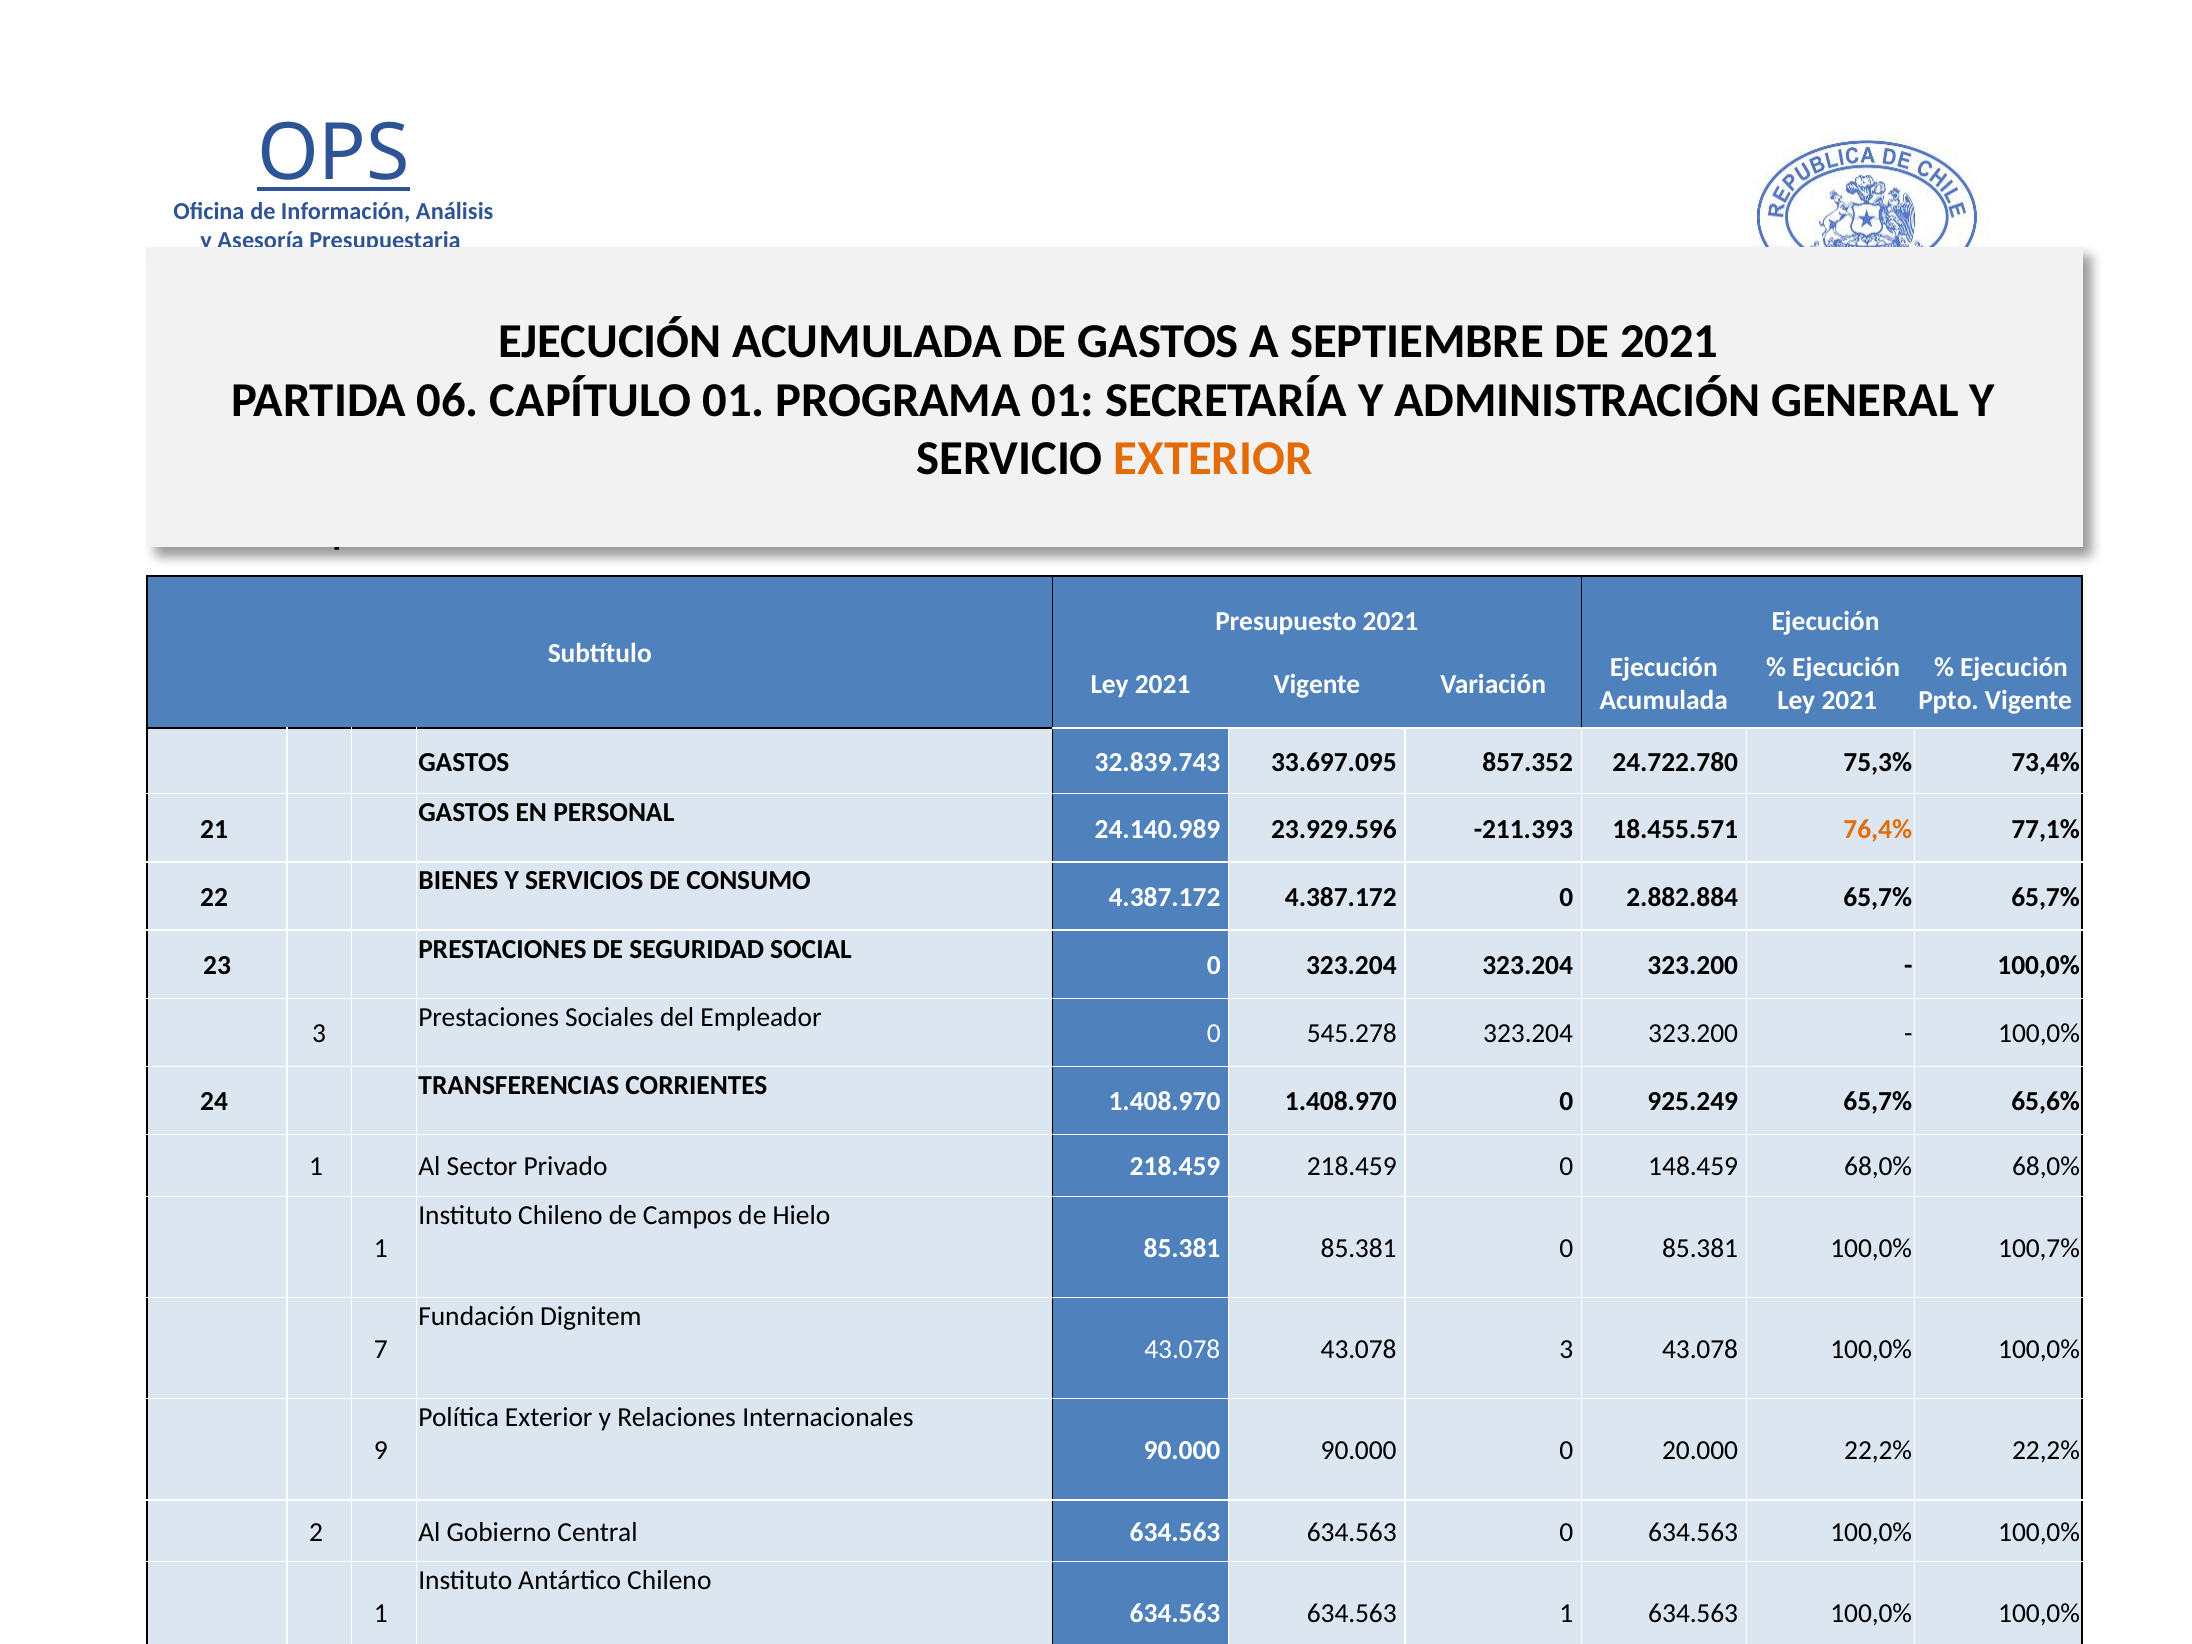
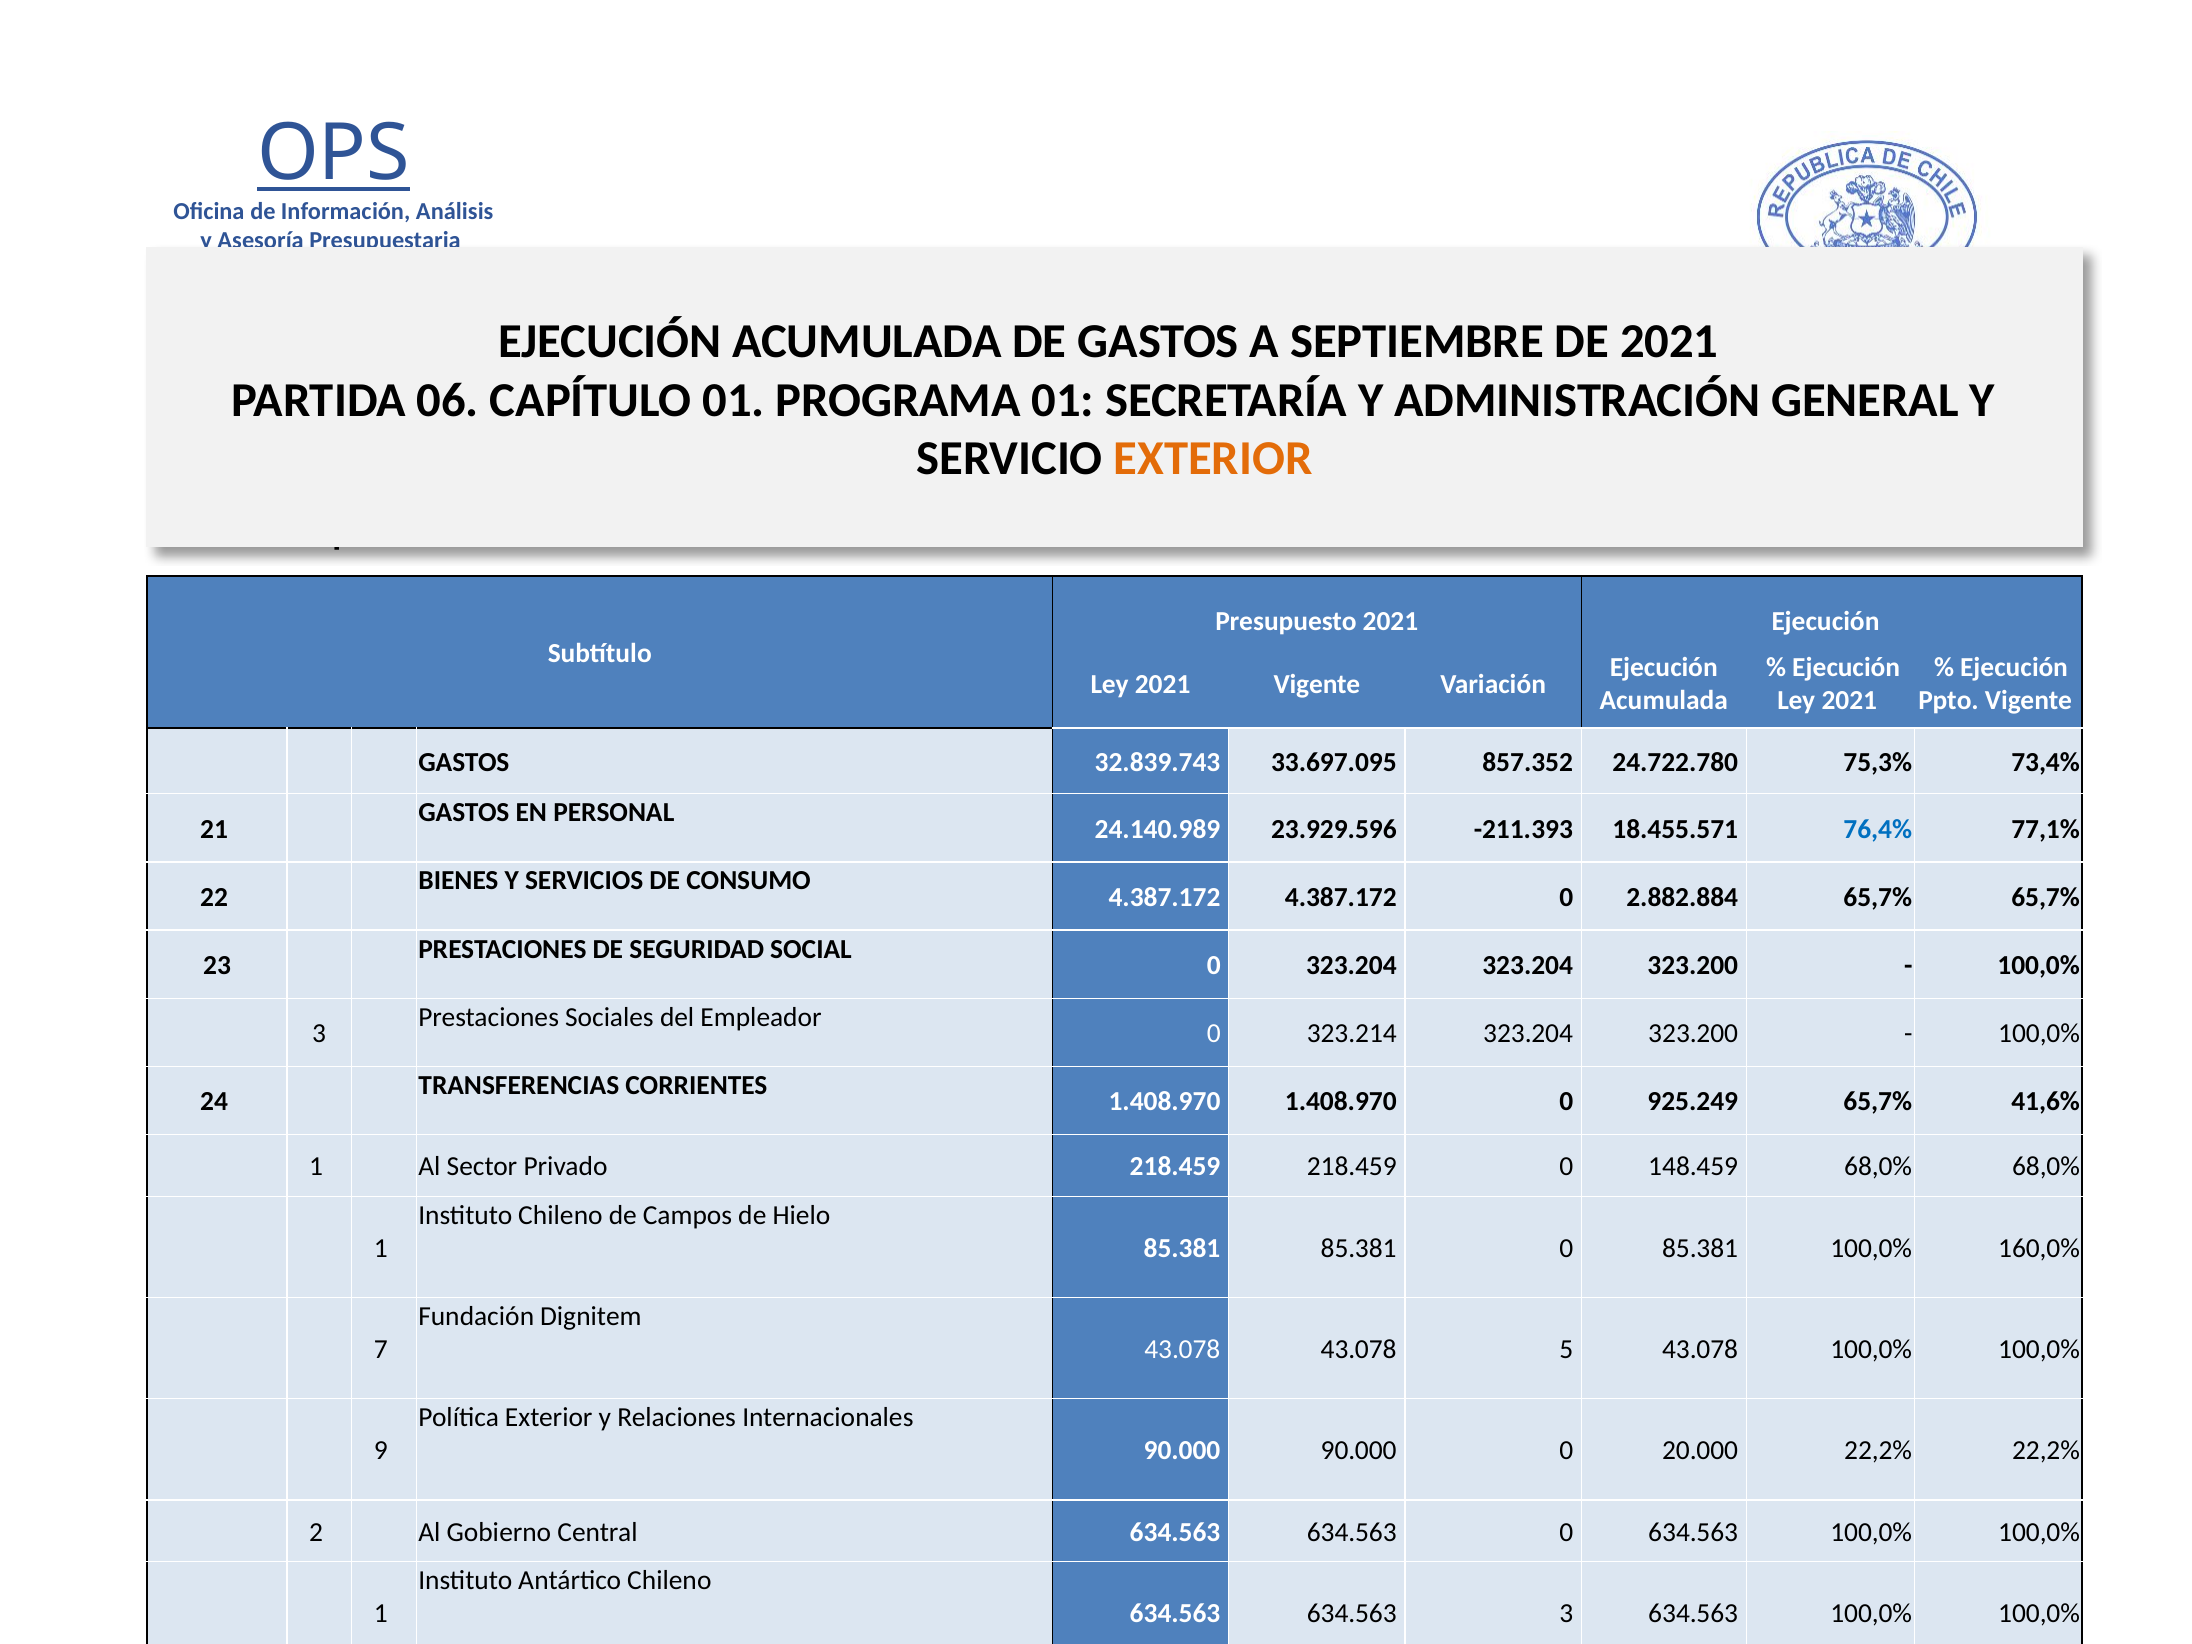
76,4% colour: orange -> blue (1878, 829)
545.278: 545.278 -> 323.214 (1352, 1034)
65,6%: 65,6% -> 41,6% (2046, 1102)
100,7%: 100,7% -> 160,0% (2039, 1248)
43.078 3: 3 -> 5 (1566, 1349)
634.563 1: 1 -> 3 (1566, 1614)
